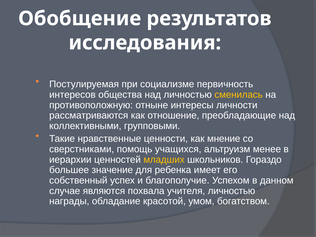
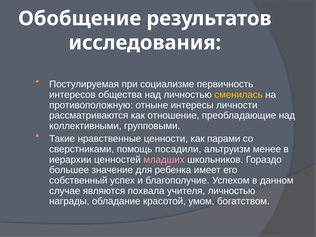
мнение: мнение -> парами (224, 139)
учащихся: учащихся -> посадили (178, 149)
младших colour: yellow -> pink (164, 160)
